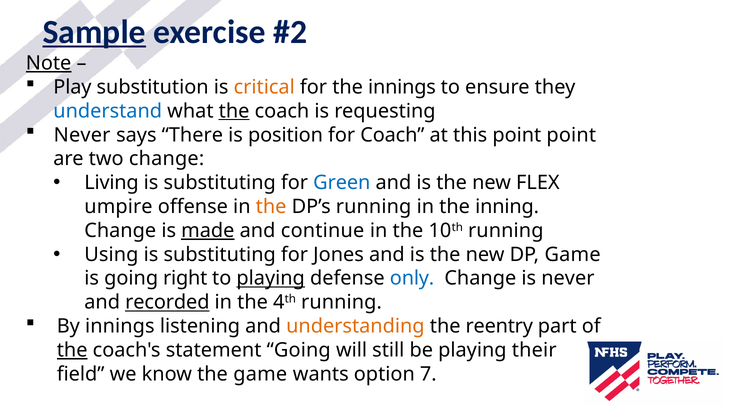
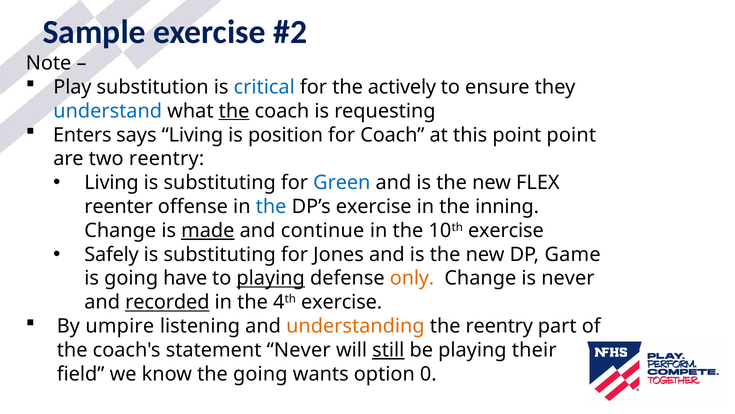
Sample underline: present -> none (94, 32)
Note underline: present -> none (49, 63)
critical colour: orange -> blue (264, 87)
the innings: innings -> actively (402, 87)
Never: Never -> Enters (82, 135)
says There: There -> Living (192, 135)
two change: change -> reentry (167, 159)
umpire: umpire -> reenter (119, 206)
the colour: orange -> blue (271, 206)
DP’s running: running -> exercise (374, 206)
10th running: running -> exercise (506, 230)
Using: Using -> Safely (112, 254)
right: right -> have (185, 278)
only colour: blue -> orange (412, 278)
4th running: running -> exercise (342, 302)
By innings: innings -> umpire (120, 326)
the underline: present -> none (72, 350)
statement Going: Going -> Never (299, 350)
still underline: none -> present (388, 350)
the game: game -> going (260, 374)
7: 7 -> 0 (428, 374)
